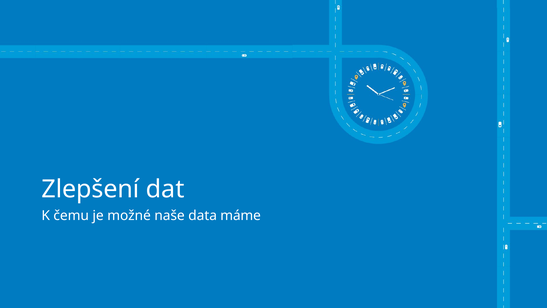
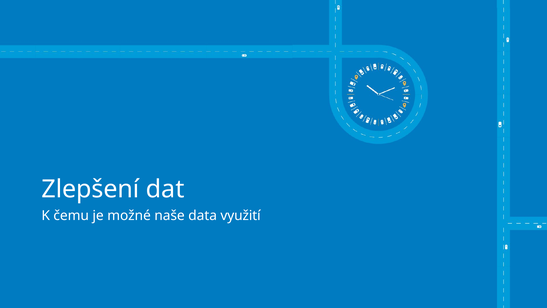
máme: máme -> využití (241, 215)
